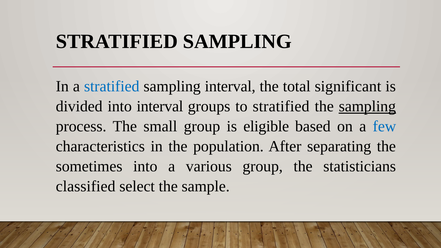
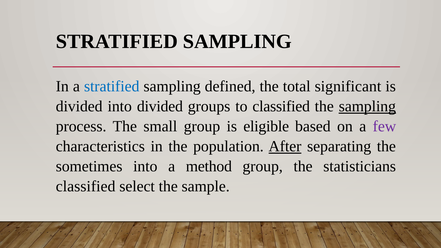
sampling interval: interval -> defined (230, 86)
into interval: interval -> divided (160, 106)
to stratified: stratified -> classified (281, 106)
few colour: blue -> purple (384, 126)
After underline: none -> present (285, 146)
various: various -> method (209, 166)
